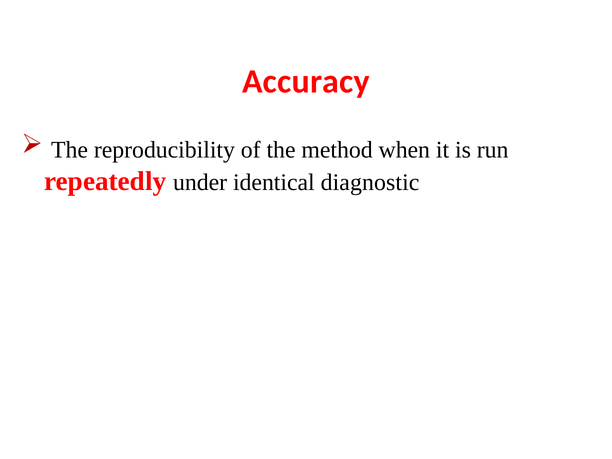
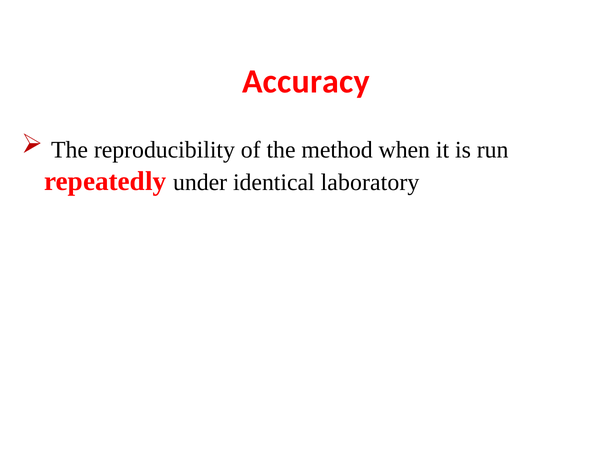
diagnostic: diagnostic -> laboratory (370, 183)
